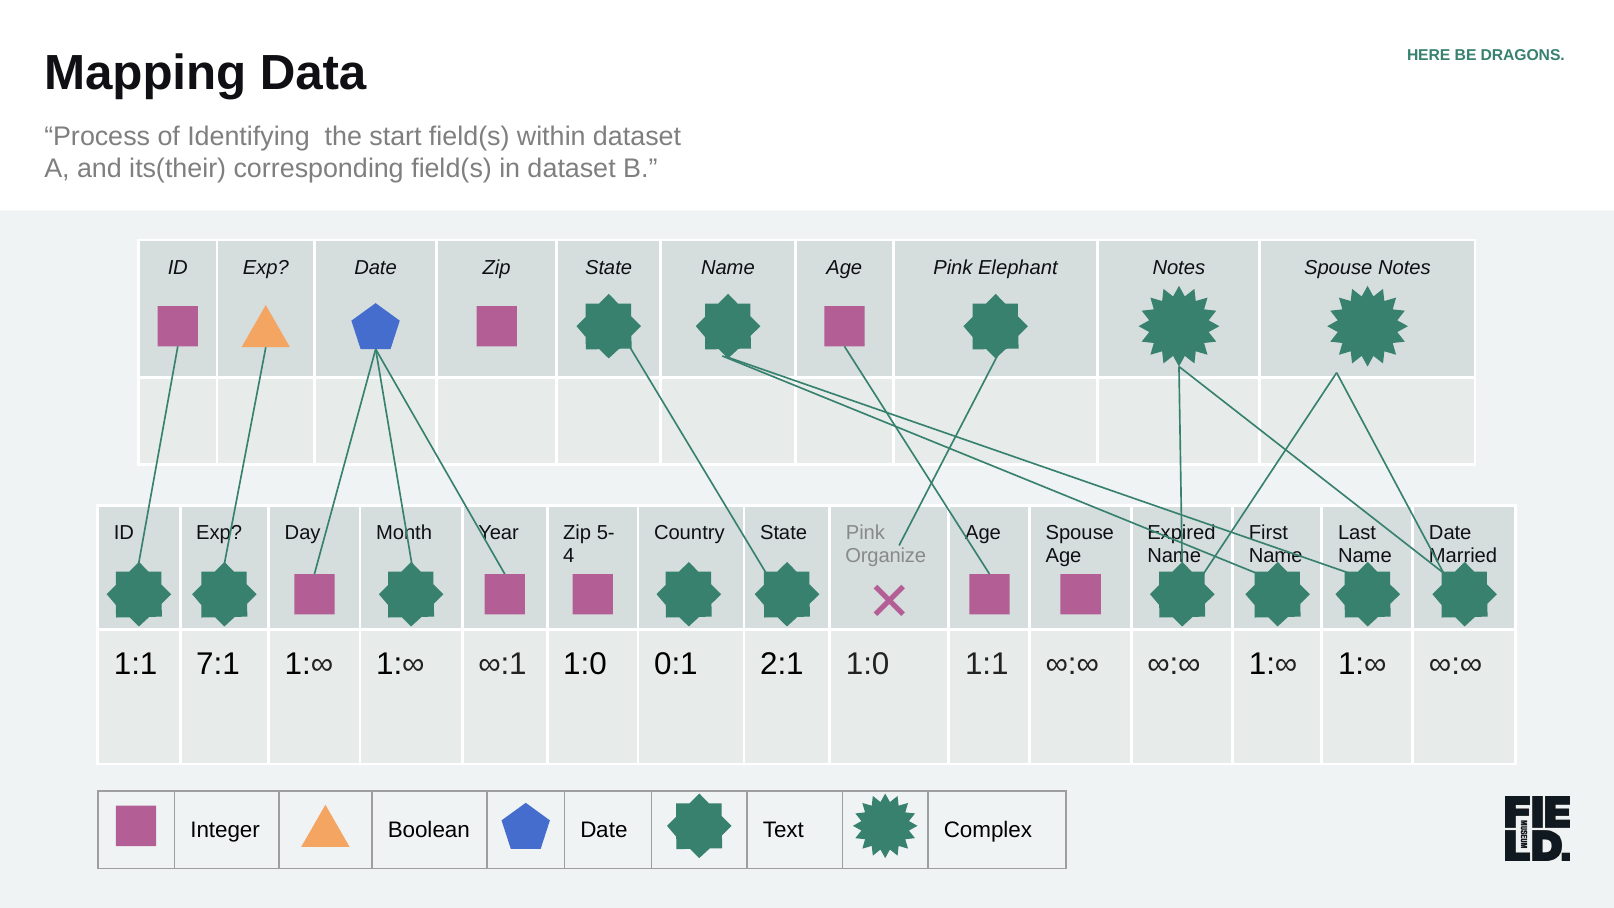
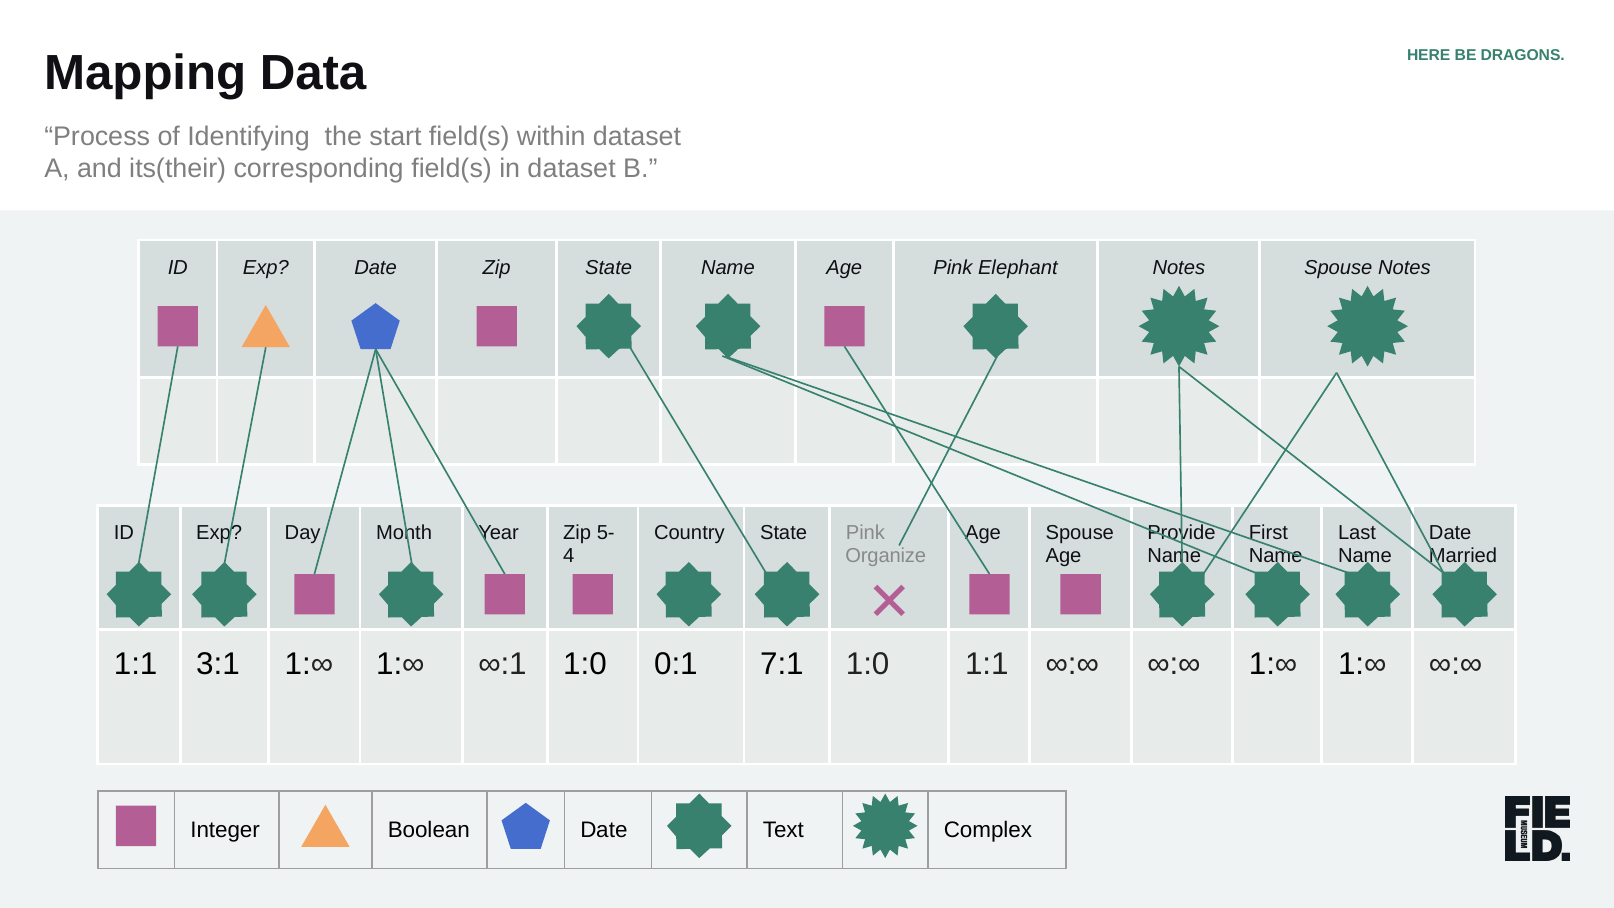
Expired: Expired -> Provide (1181, 533)
7:1: 7:1 -> 3:1 (218, 664)
2:1: 2:1 -> 7:1 (782, 664)
